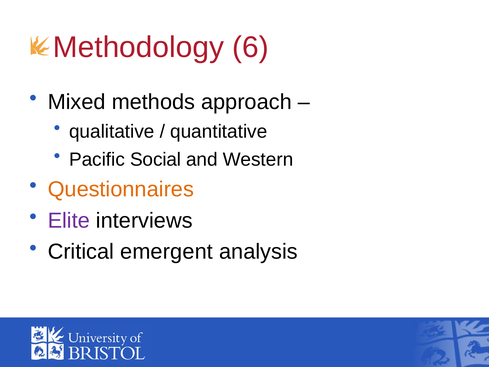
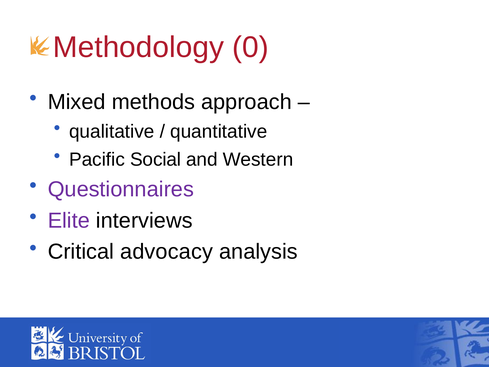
6: 6 -> 0 (251, 47)
Questionnaires colour: orange -> purple (121, 189)
emergent: emergent -> advocacy (167, 252)
